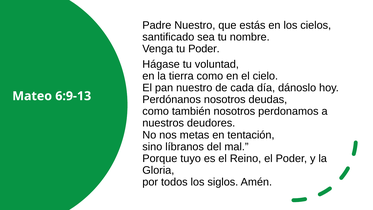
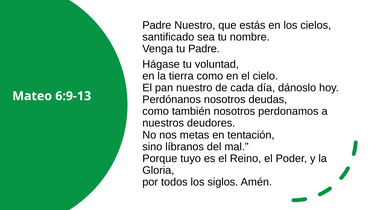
tu Poder: Poder -> Padre (204, 49)
